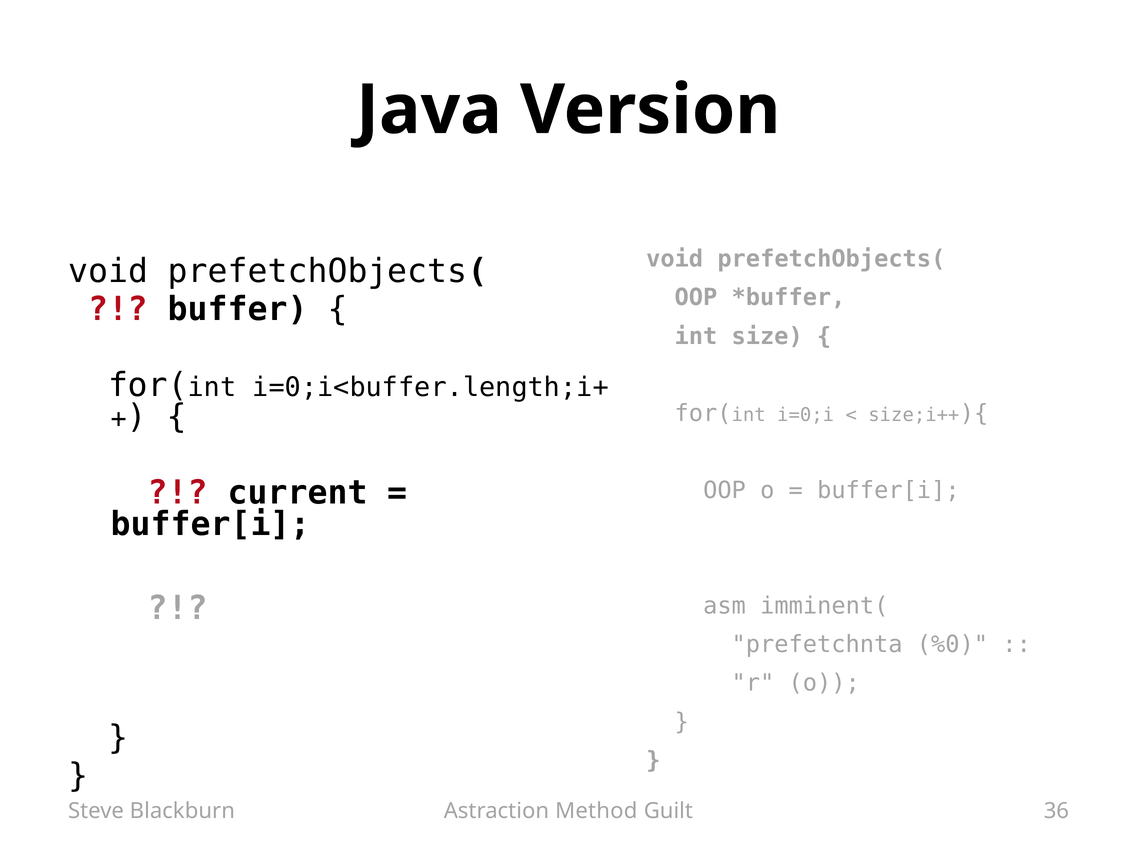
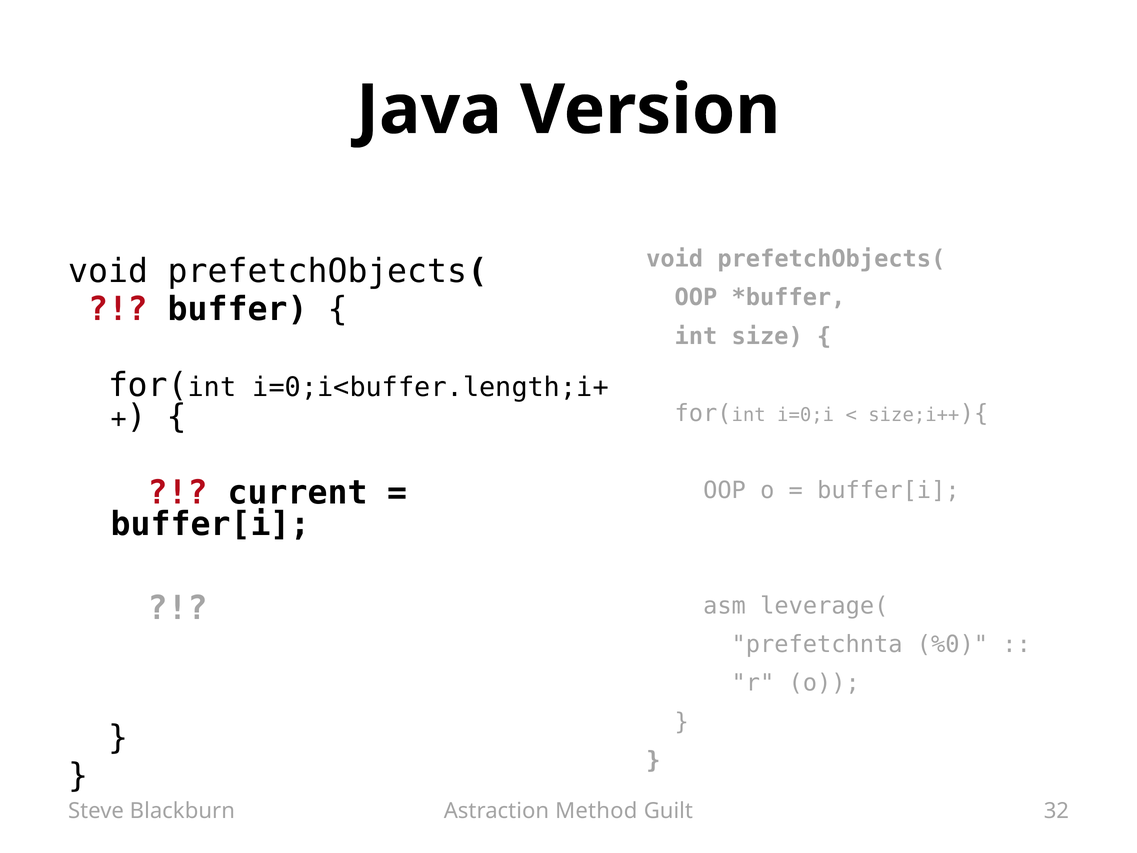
imminent(: imminent( -> leverage( (824, 606)
36: 36 -> 32 (1056, 811)
